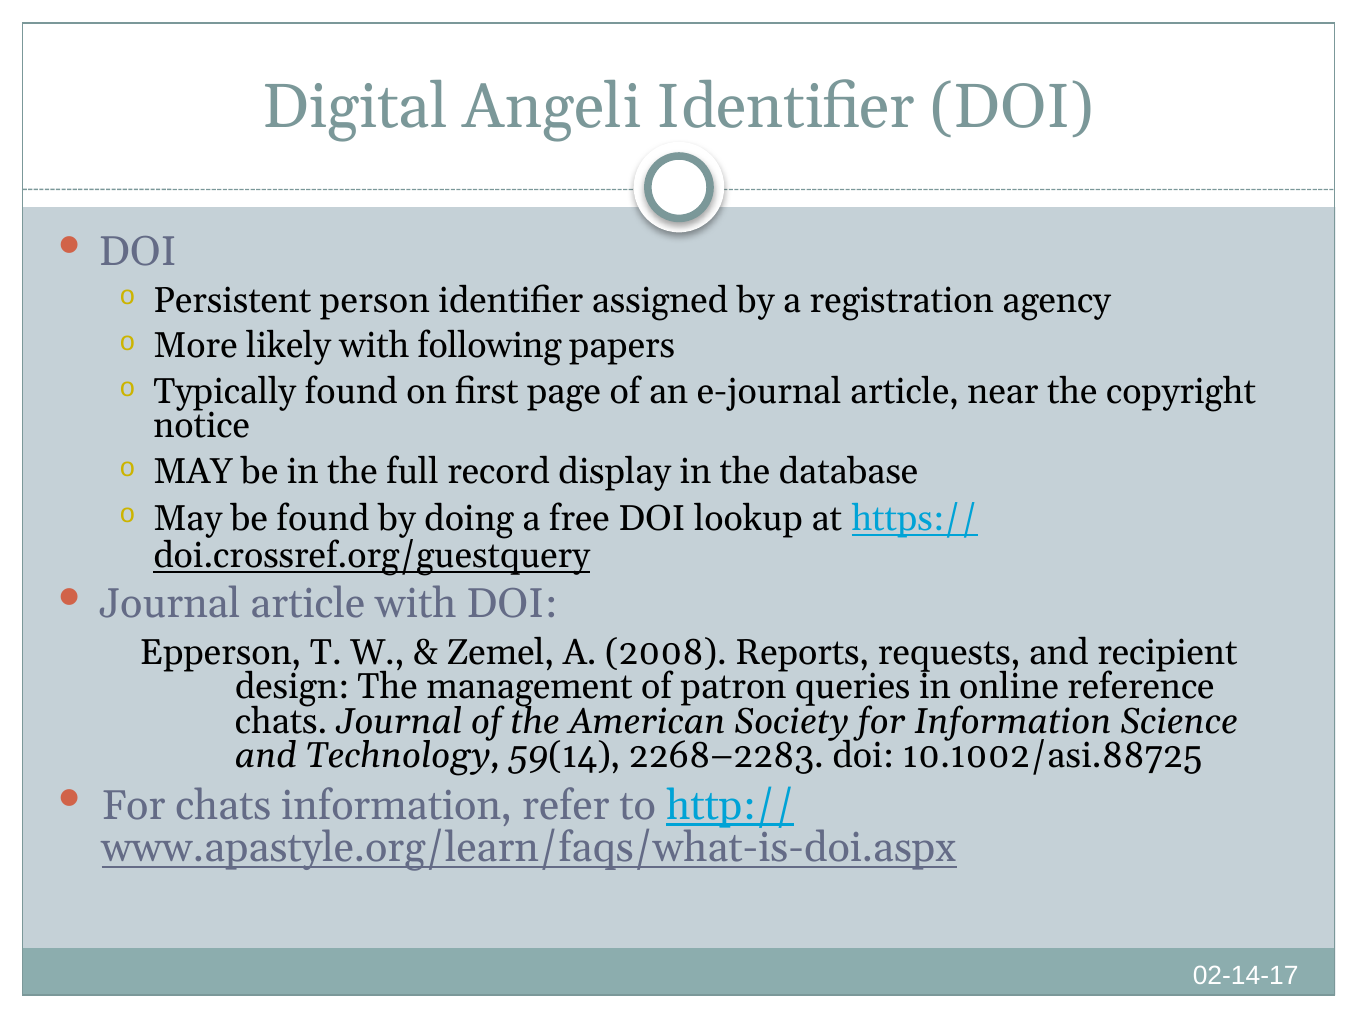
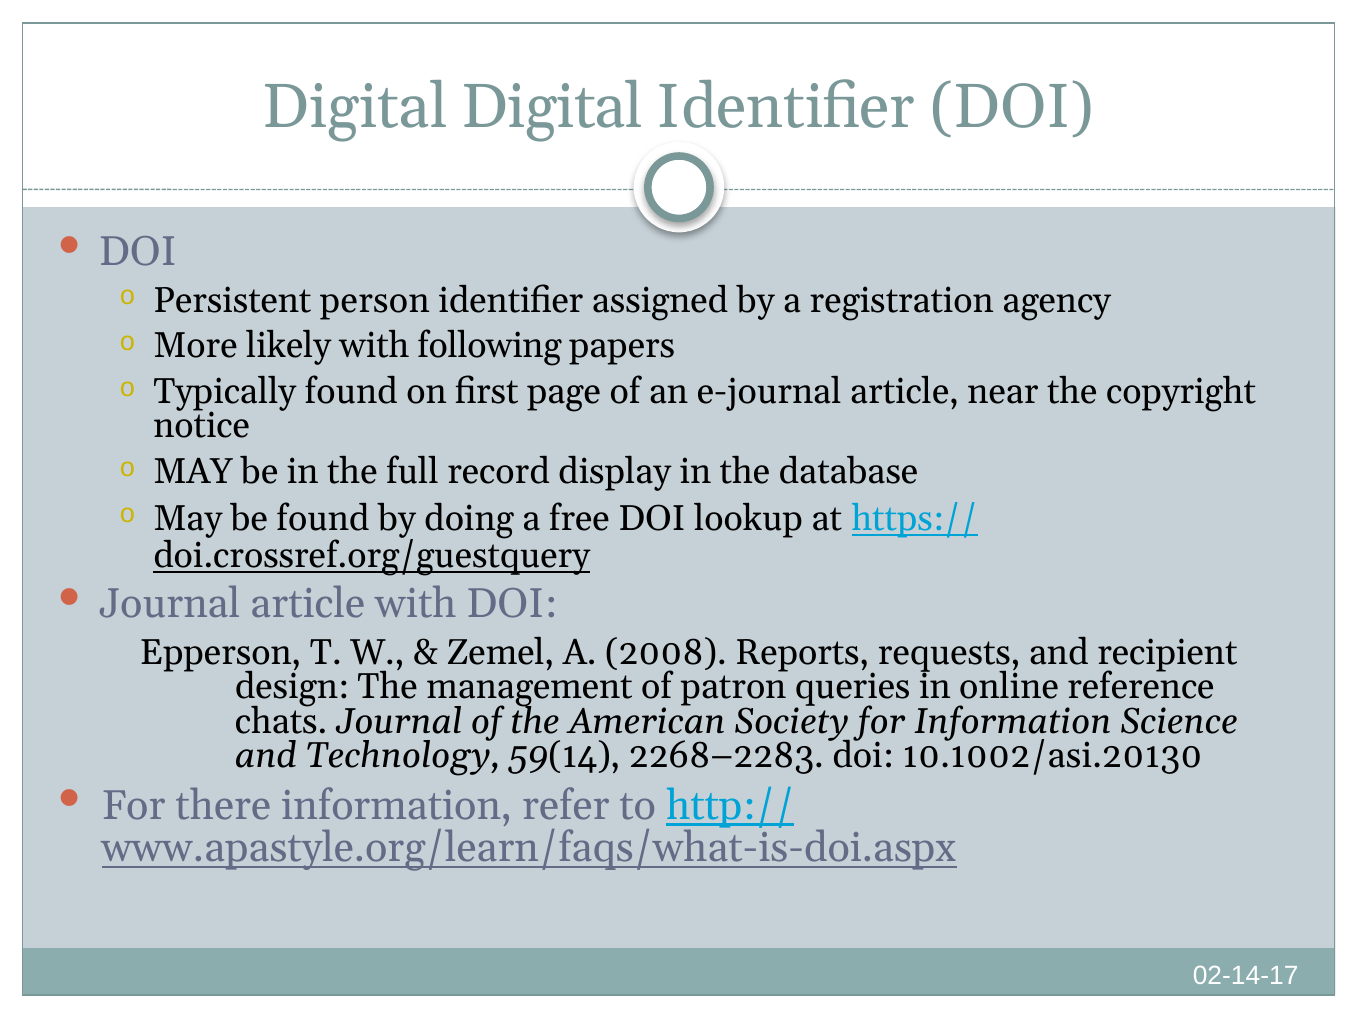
Digital Angeli: Angeli -> Digital (553, 107)
10.1002/asi.88725: 10.1002/asi.88725 -> 10.1002/asi.20130 (1052, 756)
For chats: chats -> there (223, 806)
